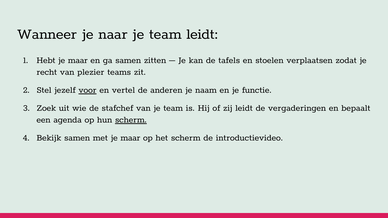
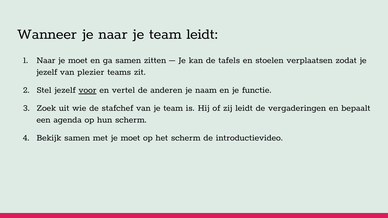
Hebt: Hebt -> Naar (46, 60)
maar: maar -> moet (78, 60)
recht: recht -> jezelf (47, 72)
scherm underline: present -> none (131, 120)
met je maar: maar -> moet (130, 138)
